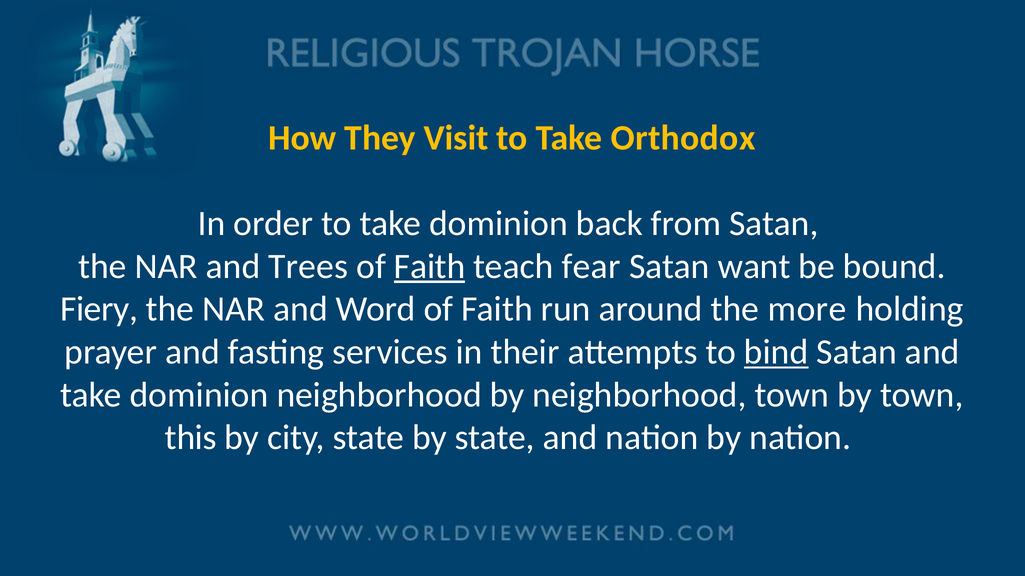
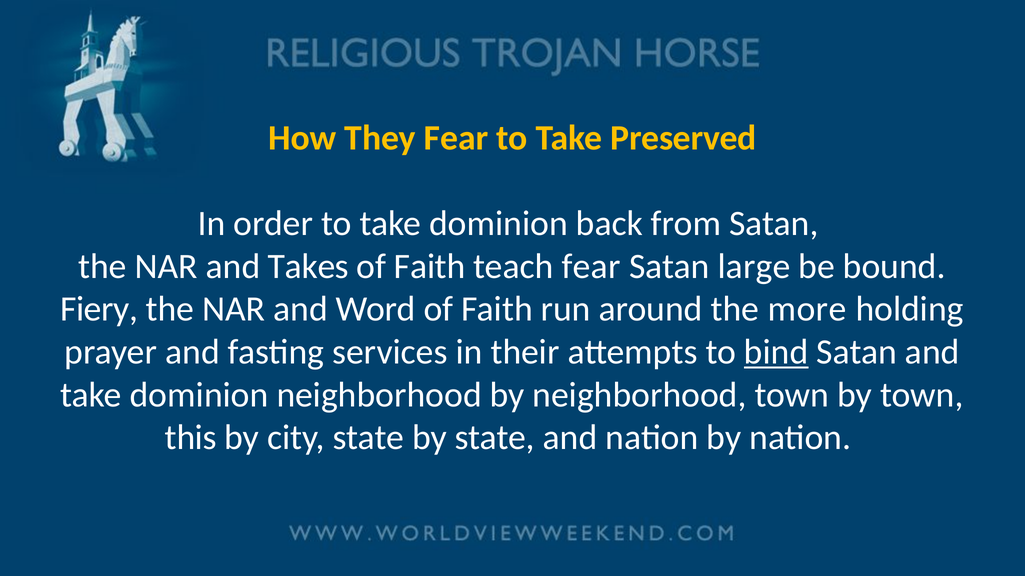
They Visit: Visit -> Fear (456, 138)
Orthodox: Orthodox -> Preserved (683, 138)
Trees: Trees -> Takes (308, 267)
Faith underline: present -> none (430, 267)
want: want -> large (754, 267)
